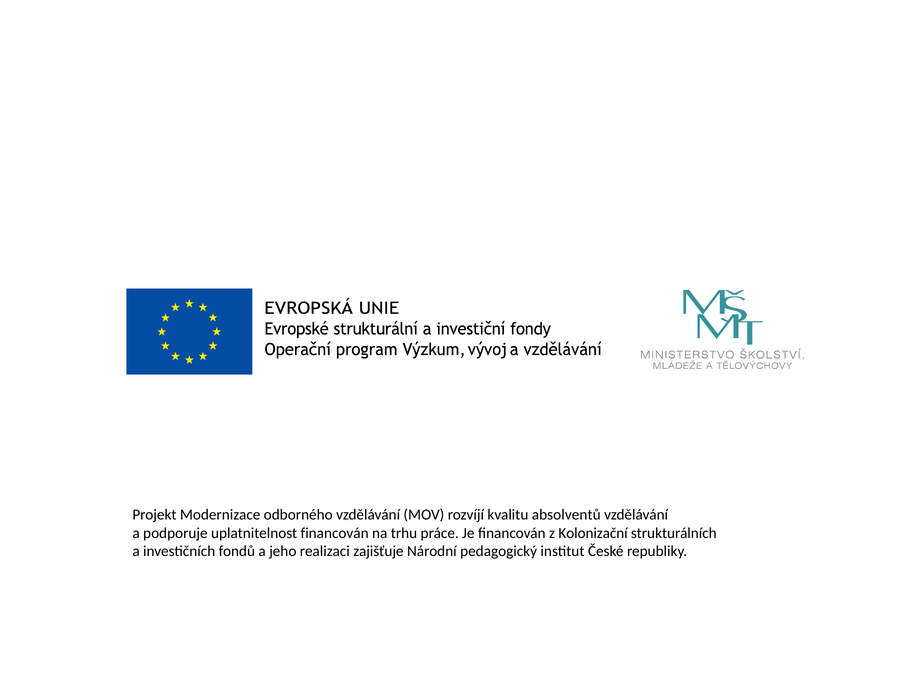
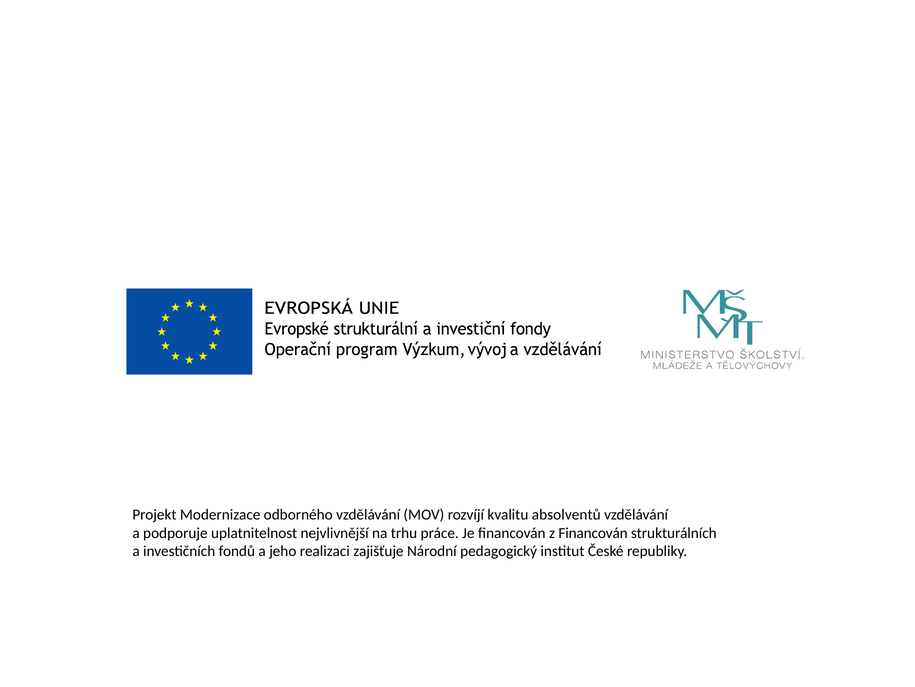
uplatnitelnost financován: financován -> nejvlivnější (335, 532)
z Kolonizační: Kolonizační -> Financován (593, 532)
